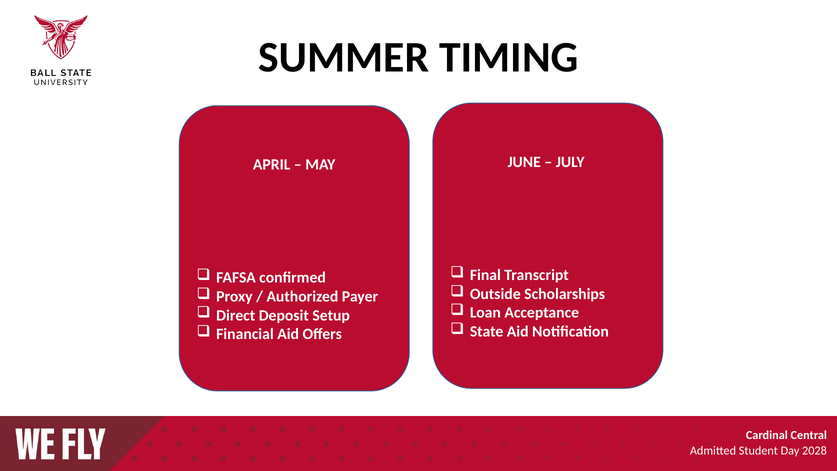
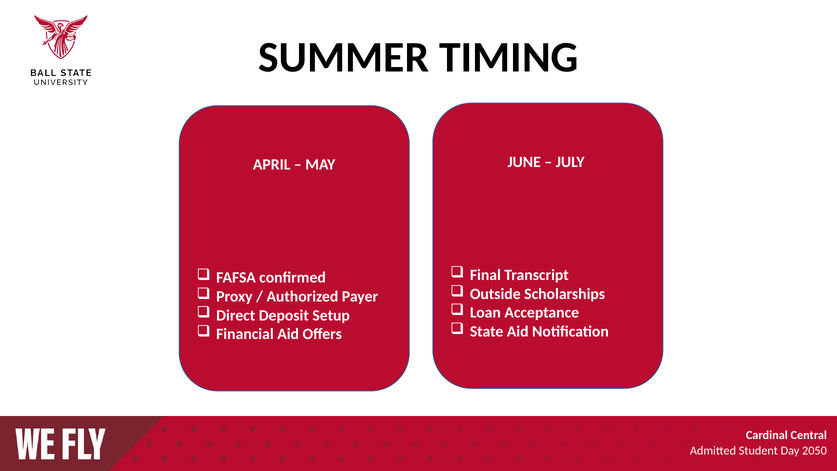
2028: 2028 -> 2050 (814, 450)
